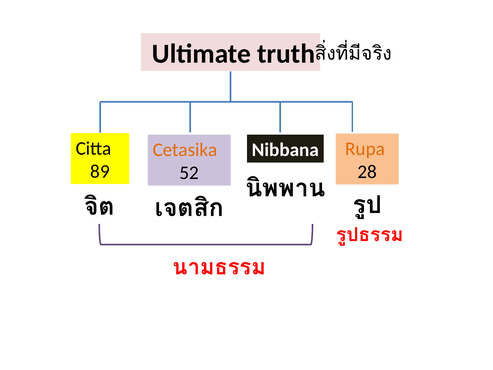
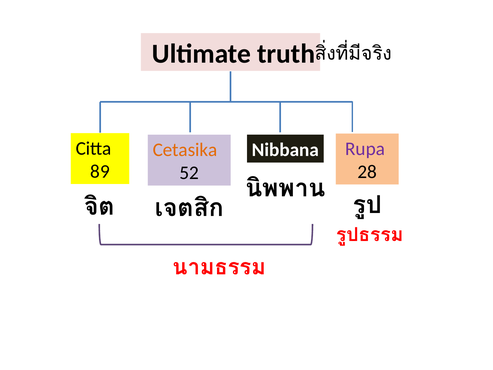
Rupa colour: orange -> purple (365, 149)
